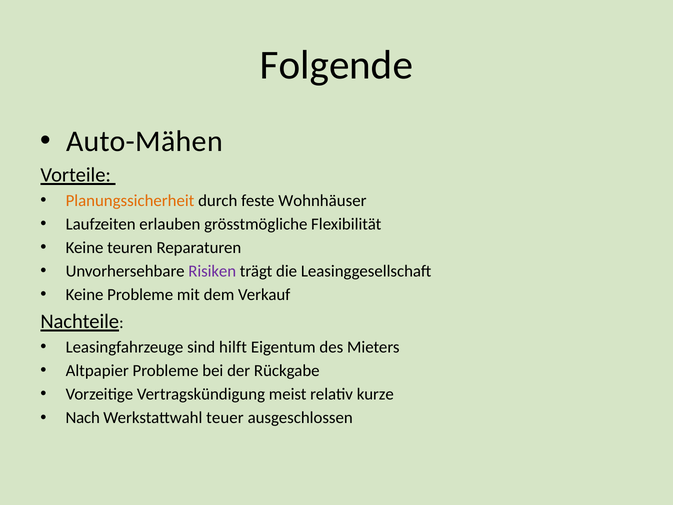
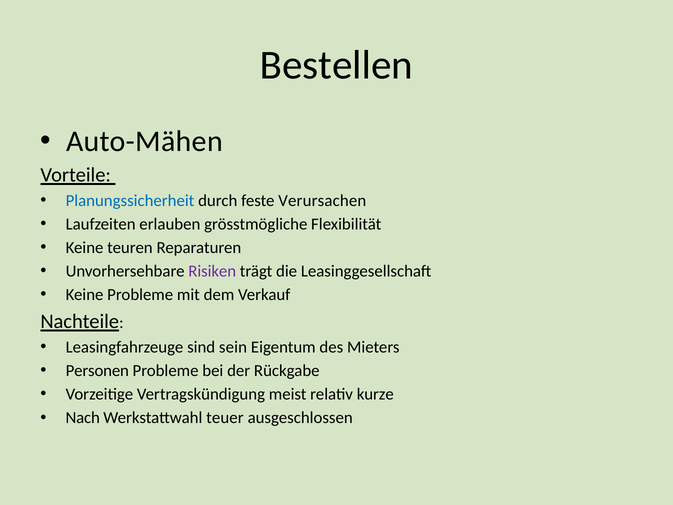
Folgende: Folgende -> Bestellen (336, 65)
Planungssicherheit colour: orange -> blue (130, 200)
Wohnhäuser: Wohnhäuser -> Verursachen (322, 200)
hilft: hilft -> sein (233, 347)
Altpapier: Altpapier -> Personen (97, 371)
